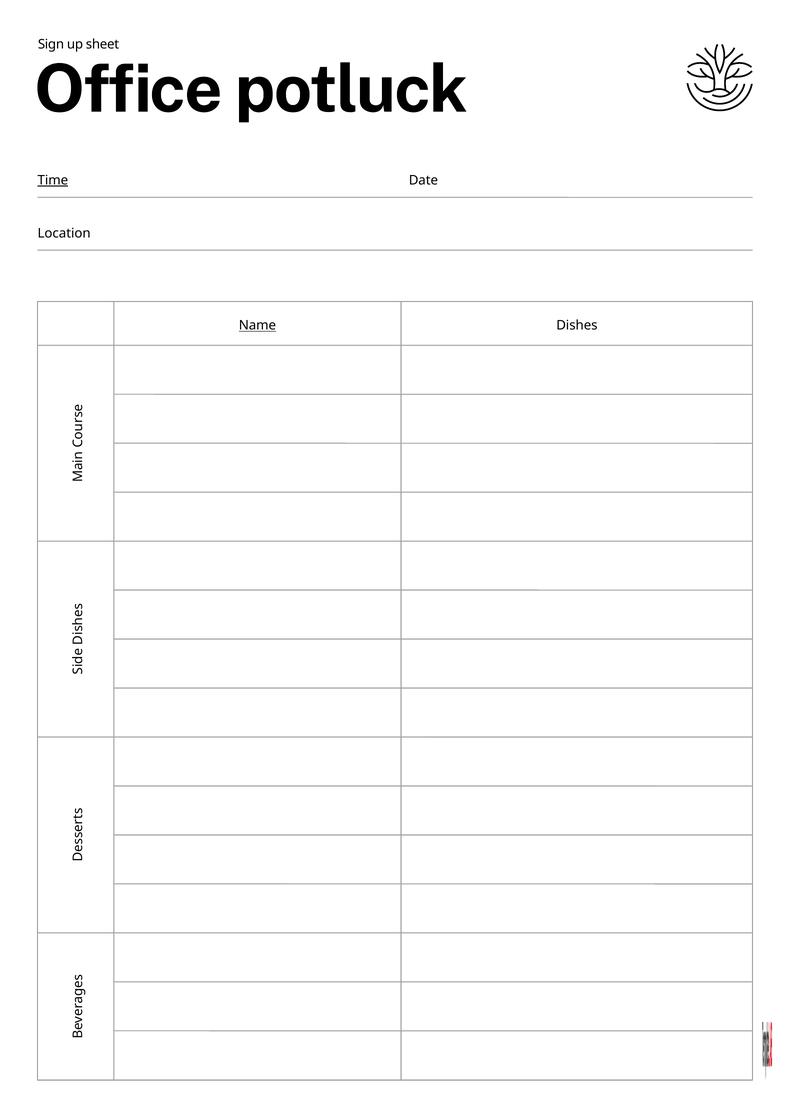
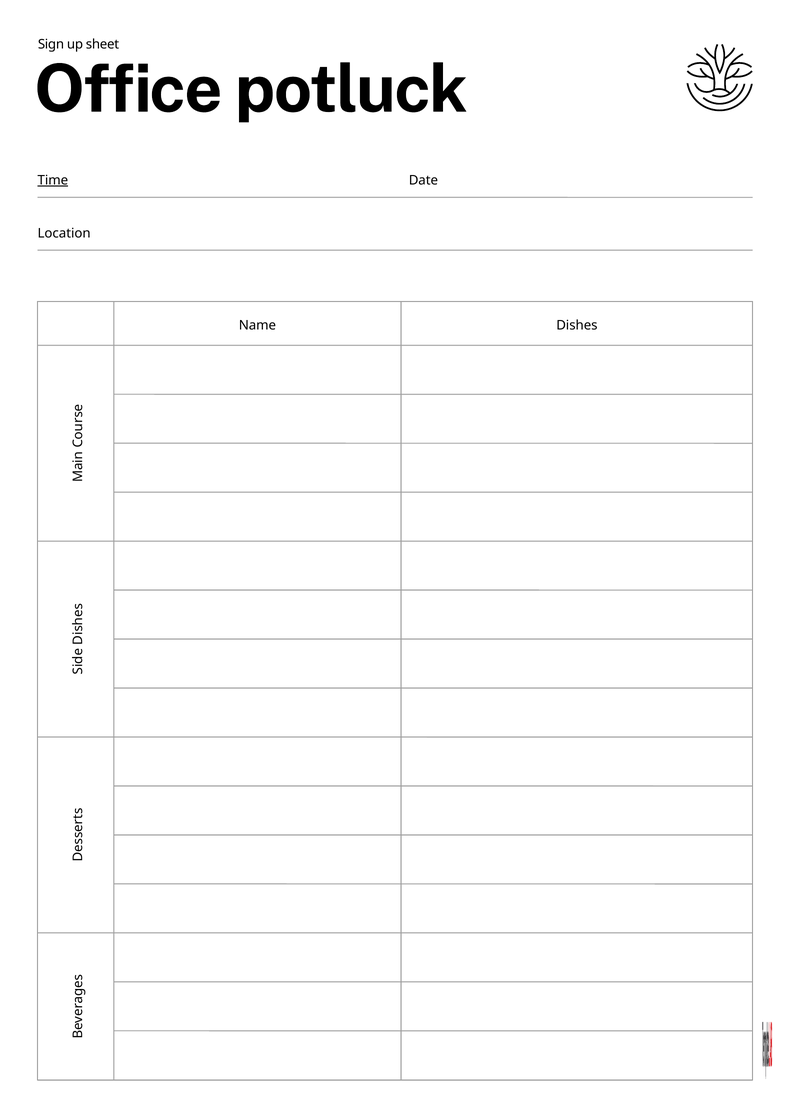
Name underline: present -> none (257, 326)
